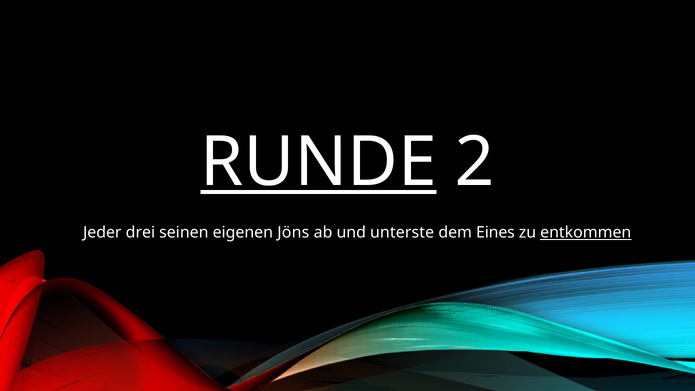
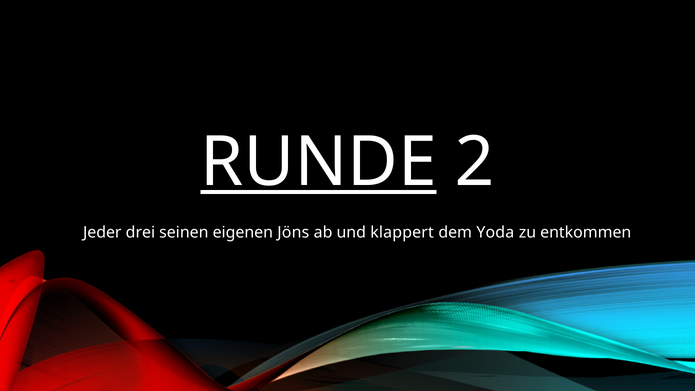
unterste: unterste -> klappert (402, 233)
Eines: Eines -> Yoda (495, 233)
entkommen underline: present -> none (586, 233)
